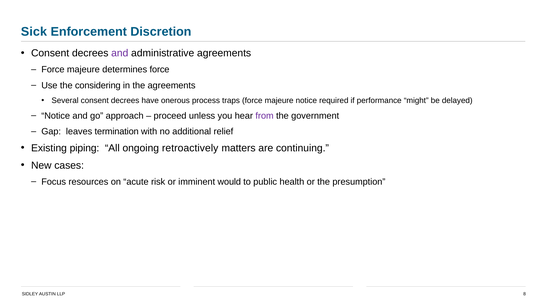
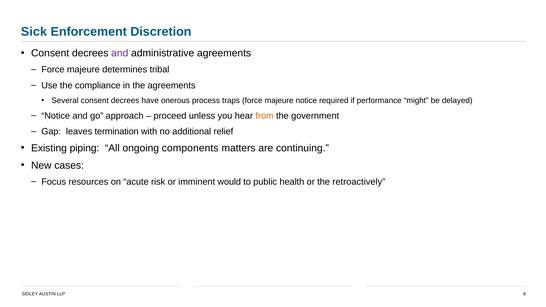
determines force: force -> tribal (159, 70)
considering: considering -> compliance (98, 85)
from colour: purple -> orange (265, 116)
retroactively: retroactively -> components (190, 148)
presumption: presumption -> retroactively (359, 182)
